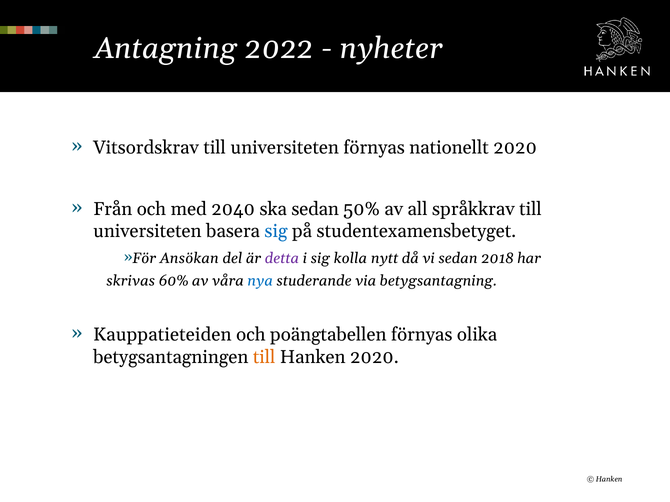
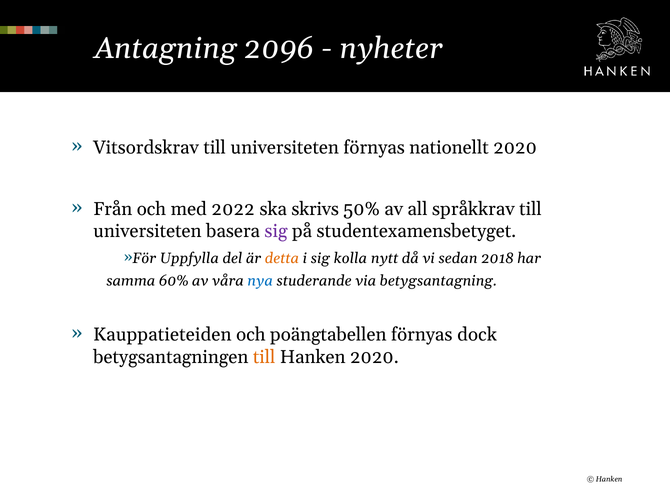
2022: 2022 -> 2096 (279, 48)
2040: 2040 -> 2022 (233, 209)
ska sedan: sedan -> skrivs (315, 209)
sig colour: blue -> purple (276, 231)
Ansökan: Ansökan -> Uppfylla (189, 259)
detta colour: purple -> orange (282, 259)
skrivas: skrivas -> samma (131, 281)
olika: olika -> dock (477, 335)
